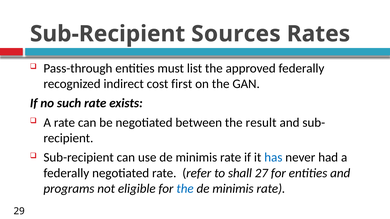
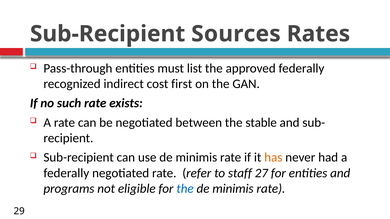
result: result -> stable (261, 123)
has colour: blue -> orange (273, 158)
shall: shall -> staff (240, 173)
